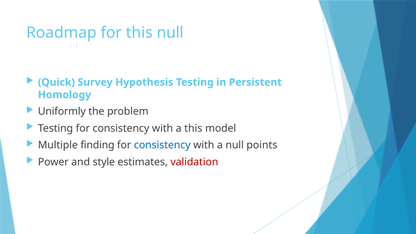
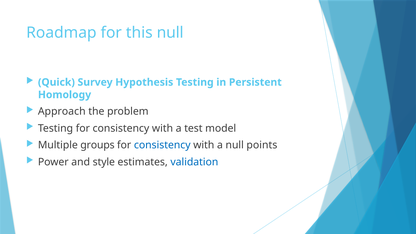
Uniformly: Uniformly -> Approach (62, 112)
a this: this -> test (193, 128)
finding: finding -> groups (97, 145)
validation colour: red -> blue (194, 162)
